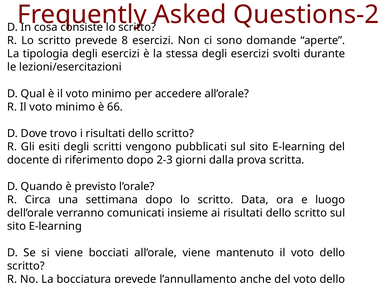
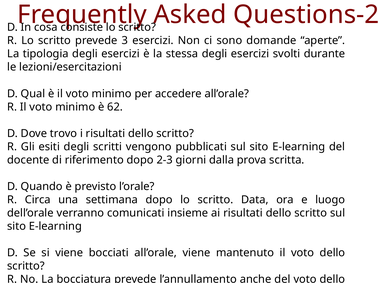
8: 8 -> 3 (125, 41)
66: 66 -> 62 (115, 107)
